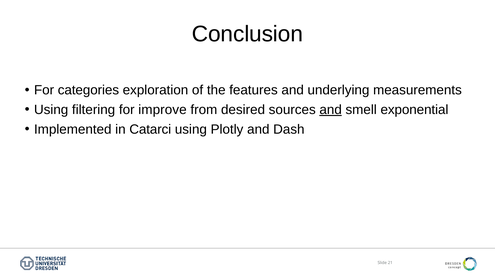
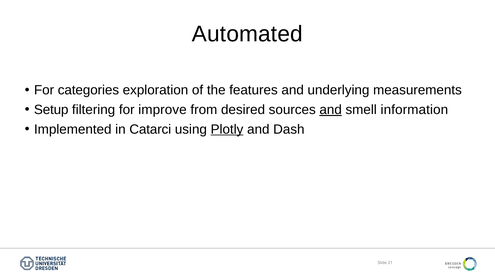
Conclusion: Conclusion -> Automated (247, 34)
Using: Using -> Setup (51, 110)
exponential: exponential -> information (414, 110)
Plotly underline: none -> present (227, 130)
